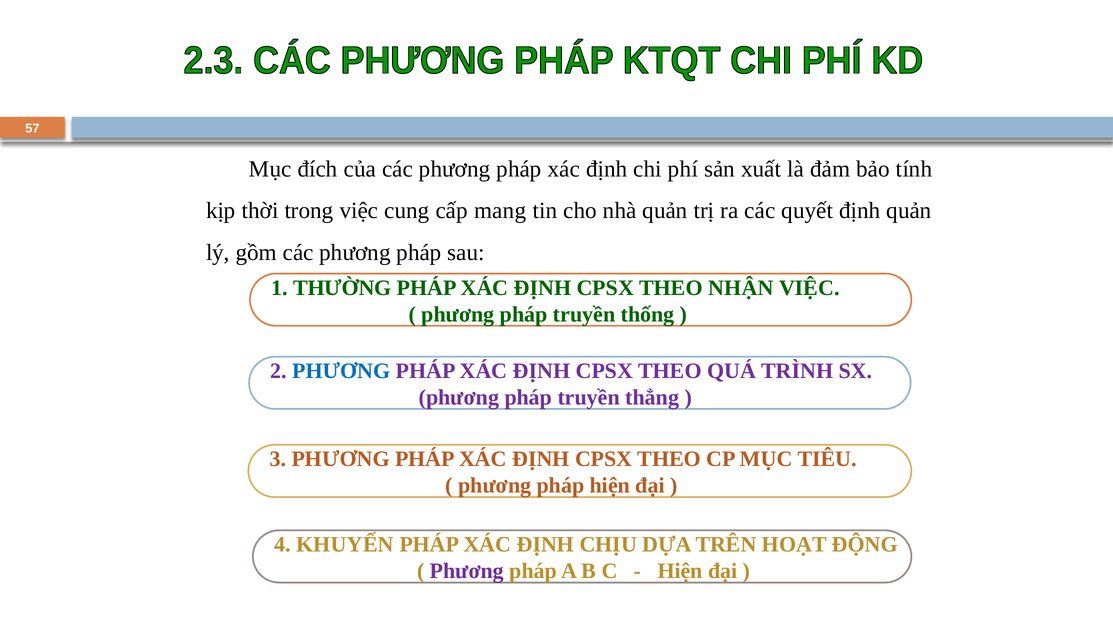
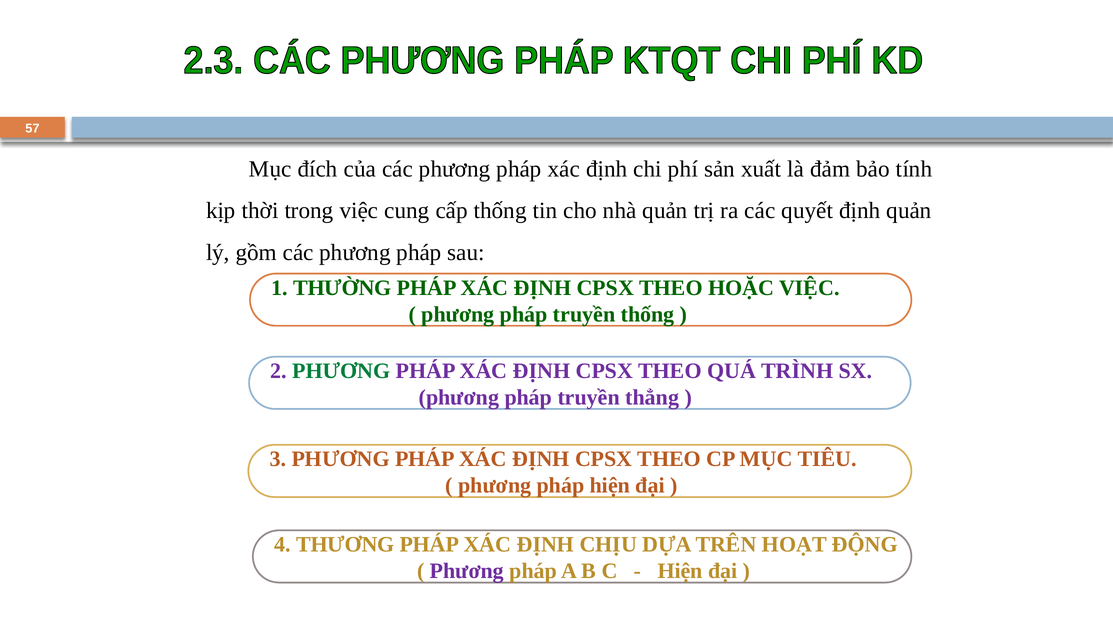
cấp mang: mang -> thống (500, 211)
NHẬN: NHẬN -> HOẶC (741, 288)
PHƯƠNG colour: blue -> green (341, 371)
KHUYẾN: KHUYẾN -> THƯƠNG (345, 545)
